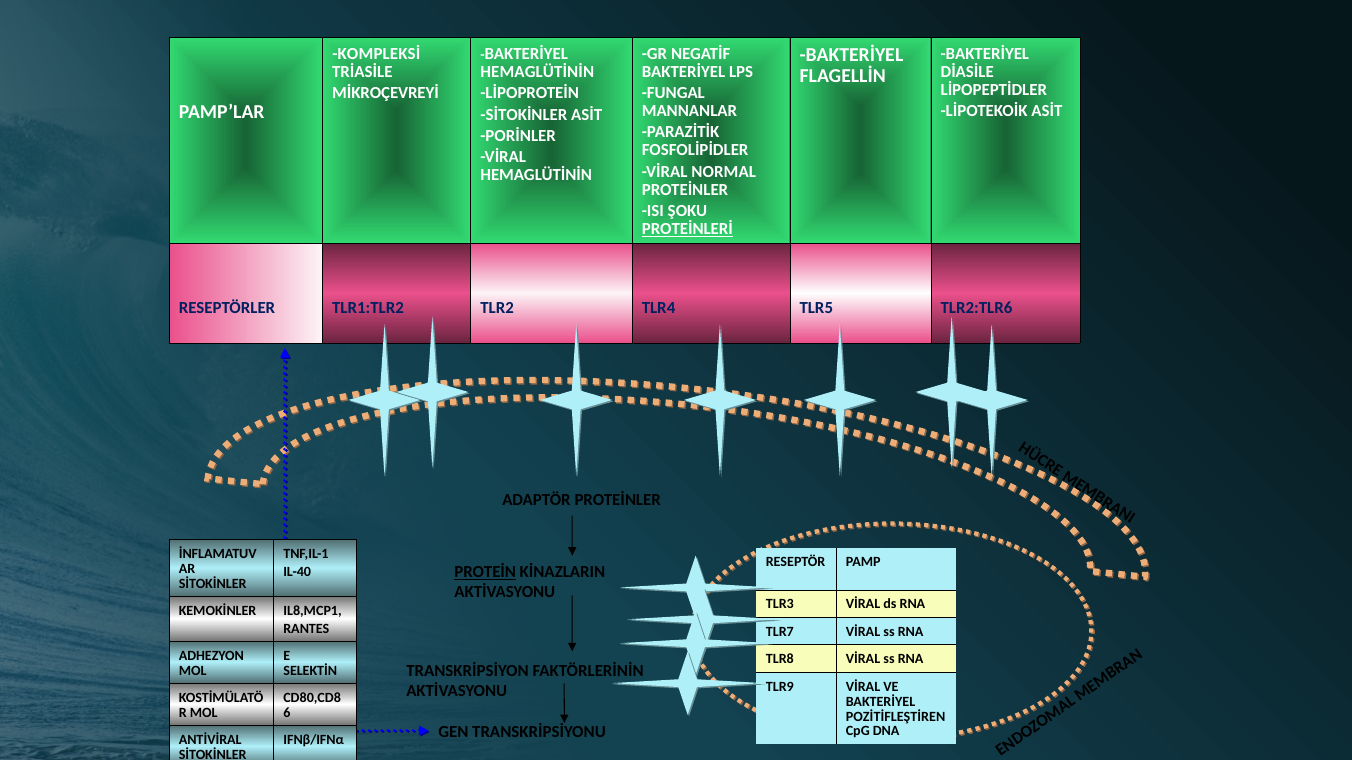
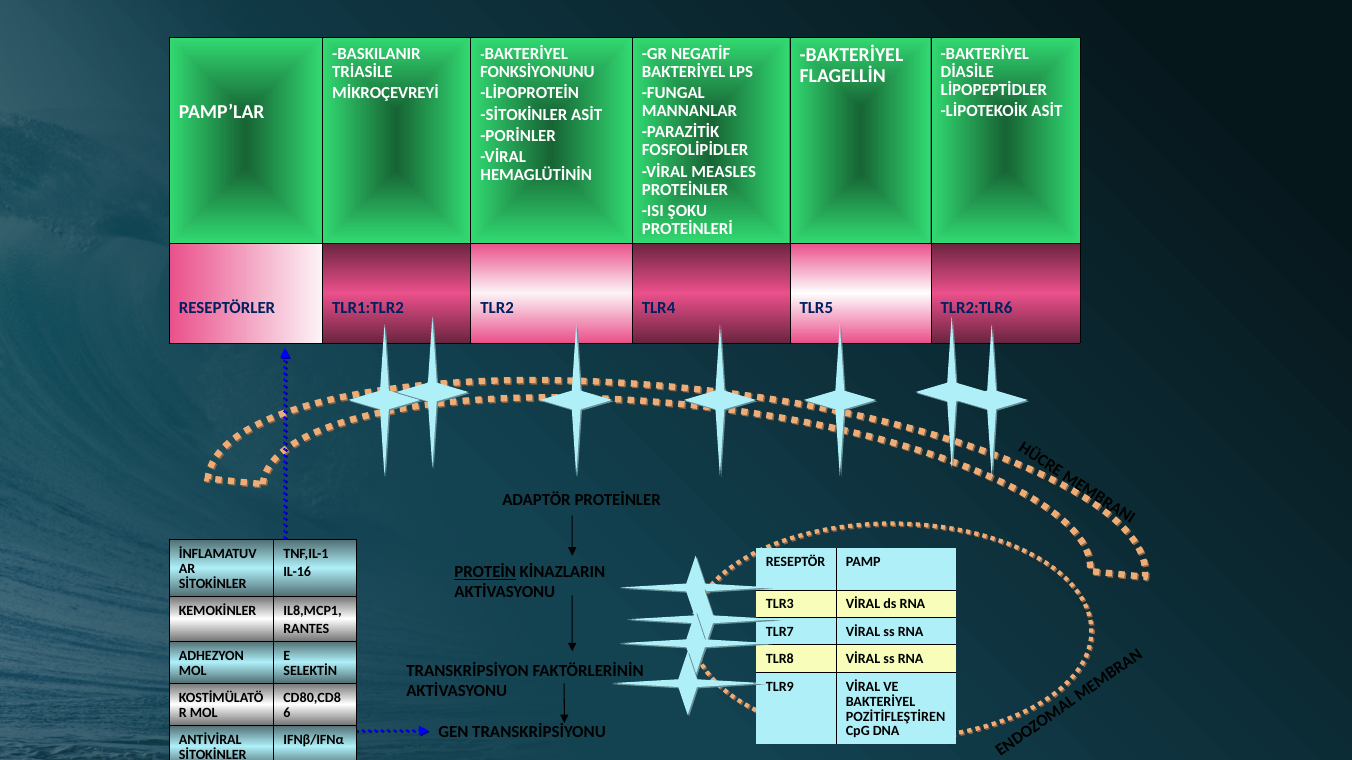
KOMPLEKSİ: KOMPLEKSİ -> BASKILANIR (376, 54)
HEMAGLÜTİNİN: HEMAGLÜTİNİN -> FONKSİYONUNU (537, 72)
NORMAL: NORMAL -> MEASLES (724, 172)
PROTEİNLERİ underline: present -> none (687, 229)
IL-40: IL-40 -> IL-16 (297, 572)
